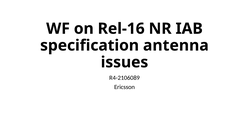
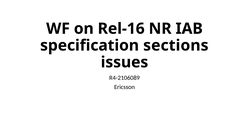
antenna: antenna -> sections (176, 45)
